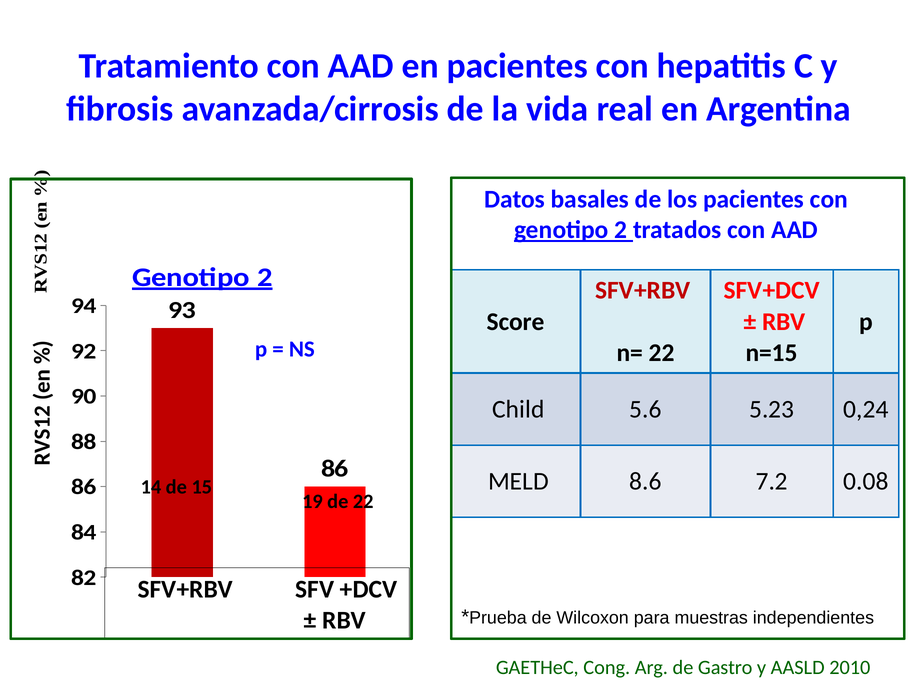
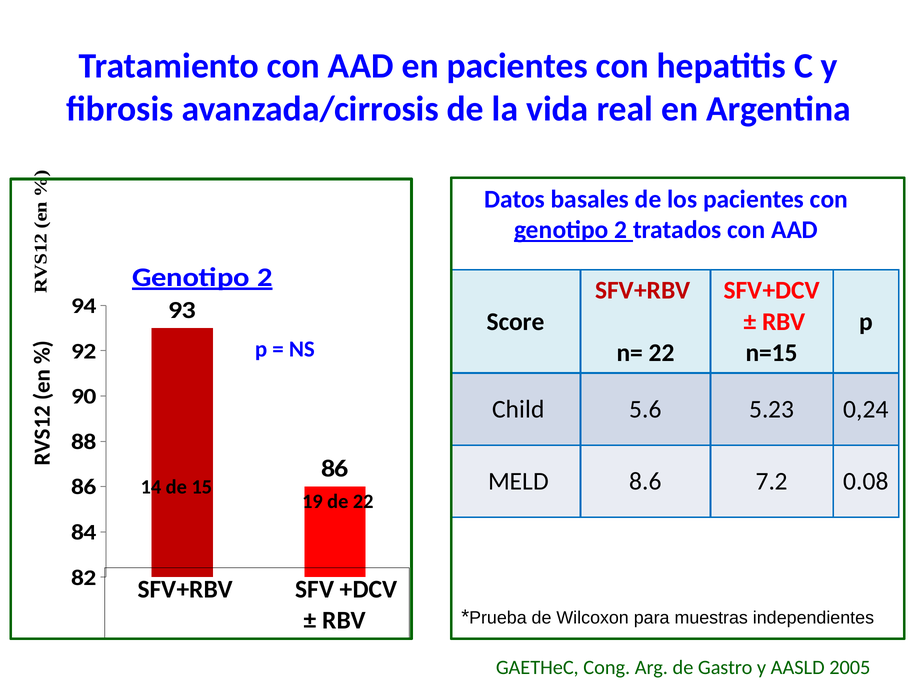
2010: 2010 -> 2005 (850, 667)
